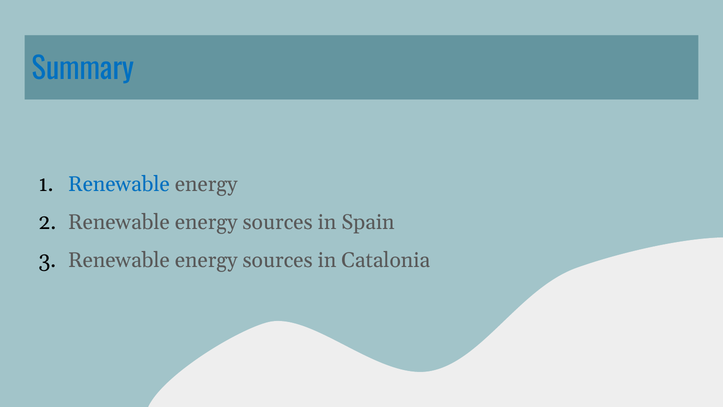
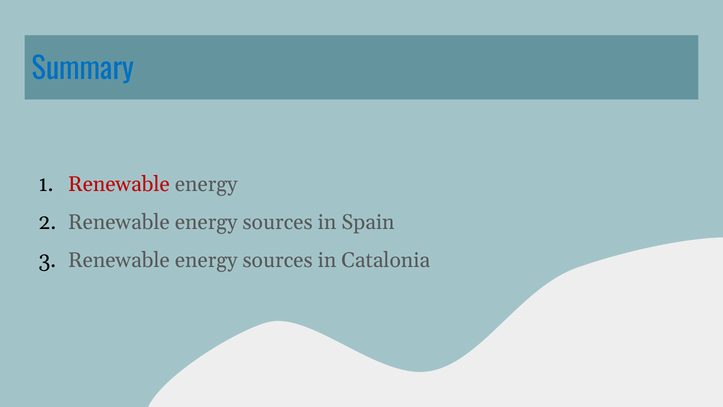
Renewable colour: blue -> red (119, 184)
